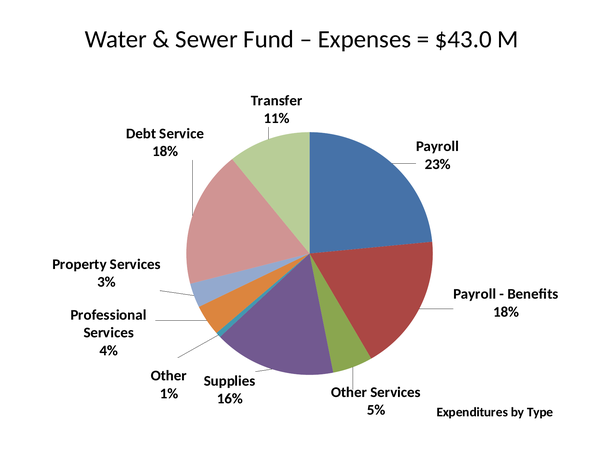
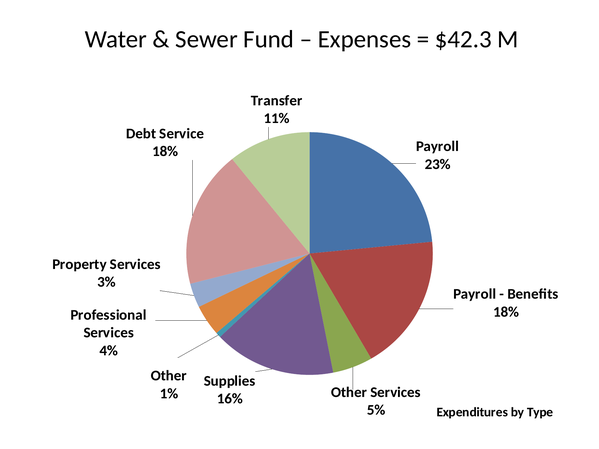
$43.0: $43.0 -> $42.3 (463, 39)
